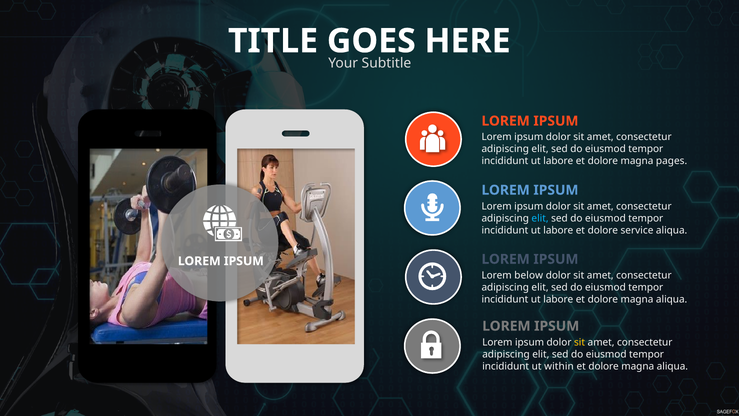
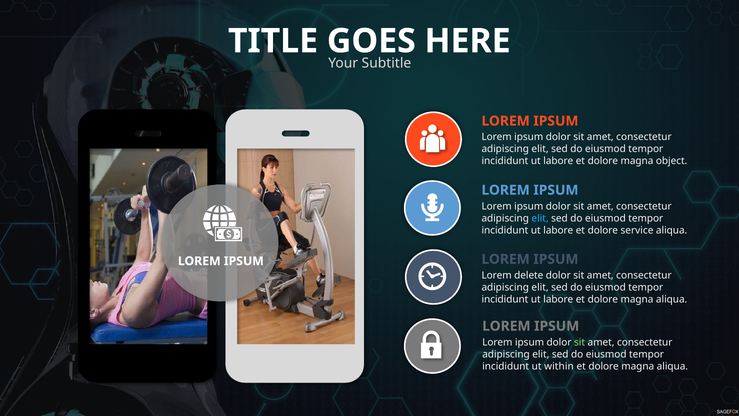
pages: pages -> object (672, 161)
below: below -> delete (529, 275)
sit colour: yellow -> light green (580, 342)
